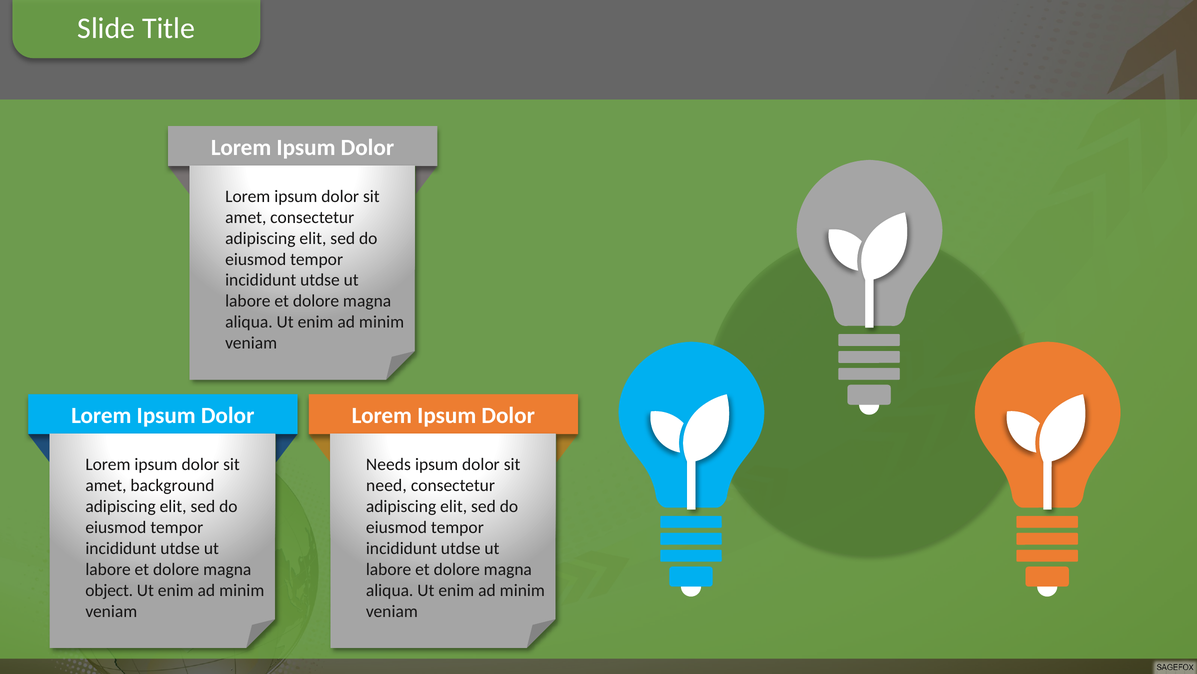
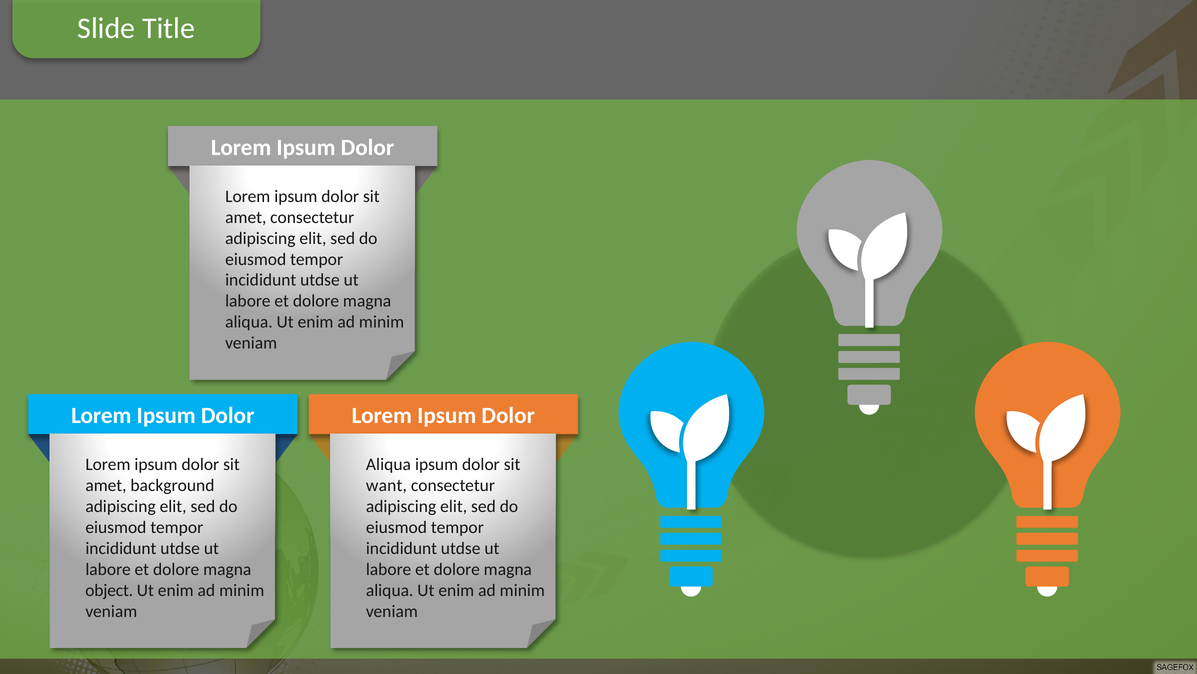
Needs: Needs -> Aliqua (388, 464)
need: need -> want (386, 485)
